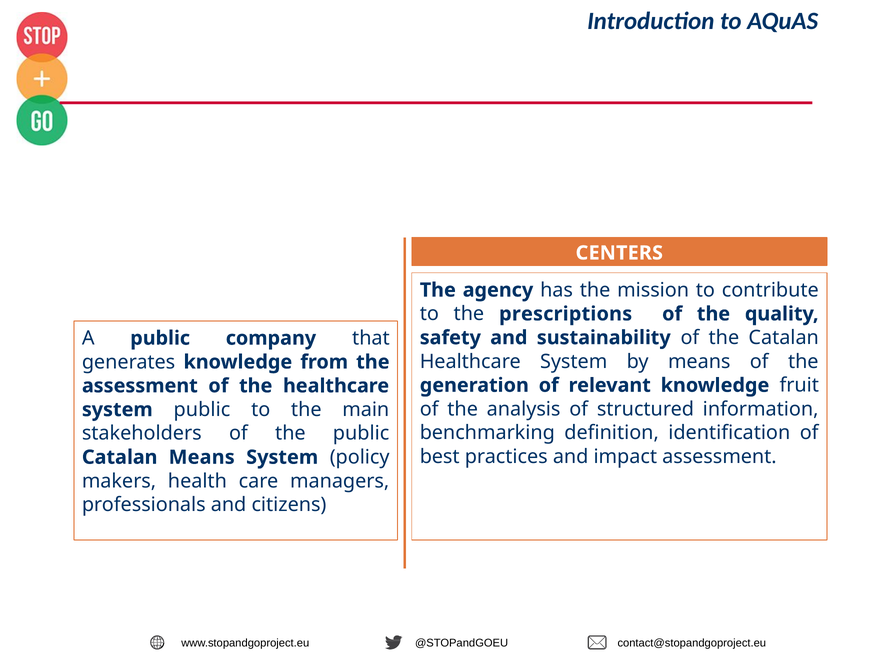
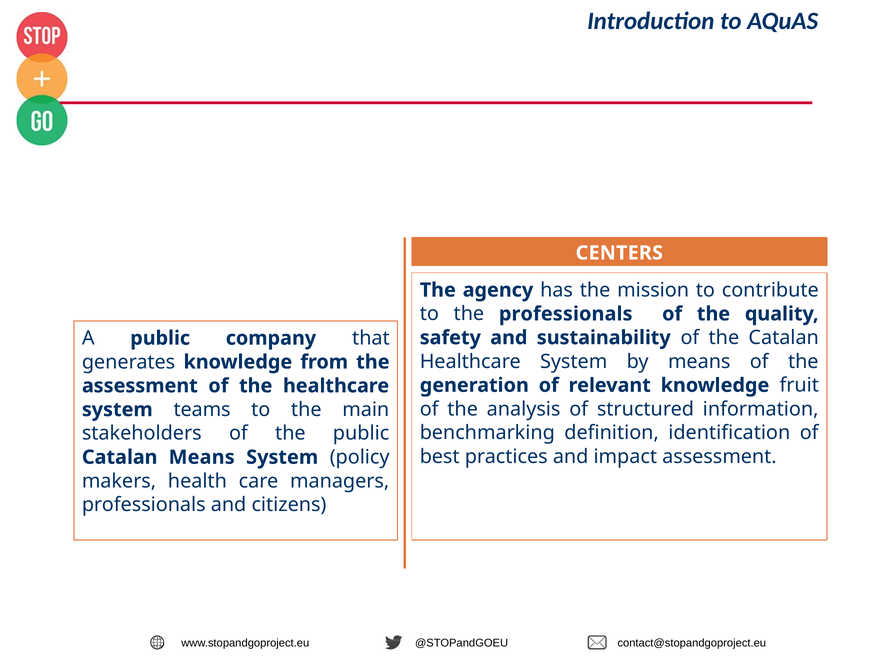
the prescriptions: prescriptions -> professionals (566, 314)
system public: public -> teams (202, 410)
